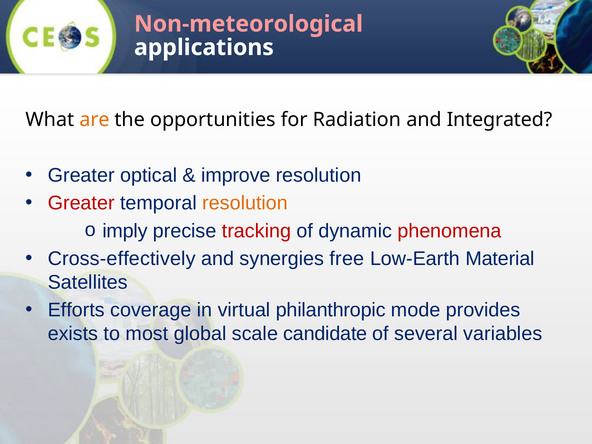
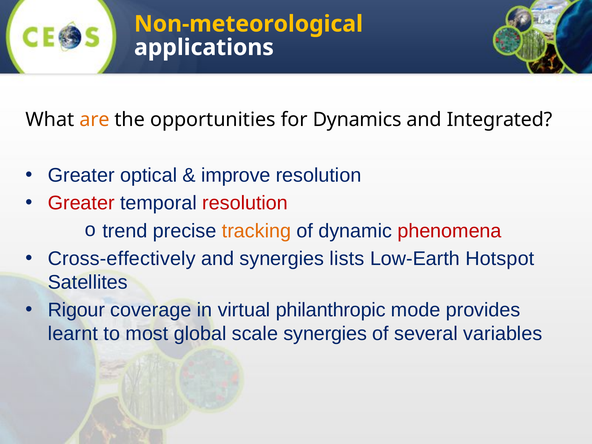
Non-meteorological colour: pink -> yellow (248, 24)
Radiation: Radiation -> Dynamics (357, 120)
resolution colour: orange -> red (245, 203)
imply: imply -> trend (125, 231)
tracking colour: red -> orange (256, 231)
free: free -> lists (347, 259)
Material: Material -> Hotspot (500, 259)
Efforts: Efforts -> Rigour (76, 310)
exists: exists -> learnt (73, 334)
scale candidate: candidate -> synergies (325, 334)
